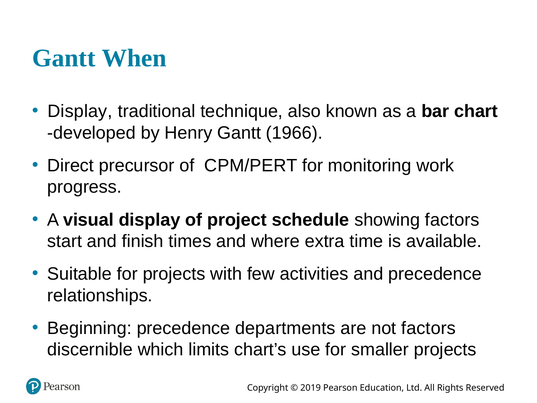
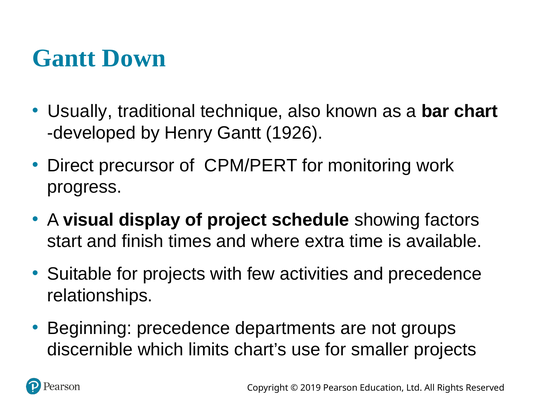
When: When -> Down (134, 58)
Display: Display -> Usually (80, 111)
1966: 1966 -> 1926 (294, 133)
not factors: factors -> groups (429, 328)
